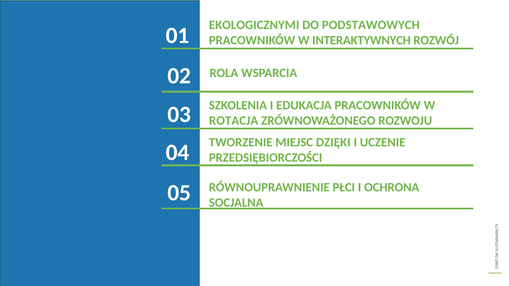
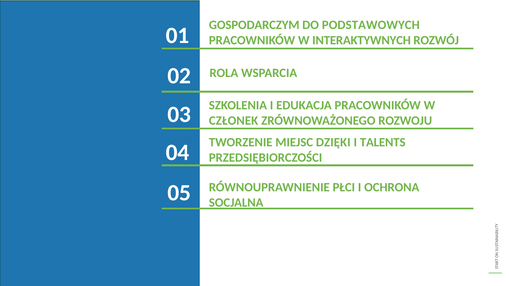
EKOLOGICZNYMI: EKOLOGICZNYMI -> GOSPODARCZYM (254, 25)
ROTACJA: ROTACJA -> CZŁONEK (234, 121)
UCZENIE: UCZENIE -> TALENTS (383, 143)
